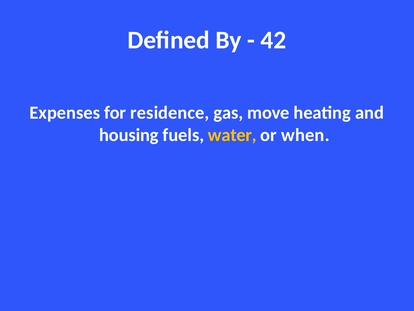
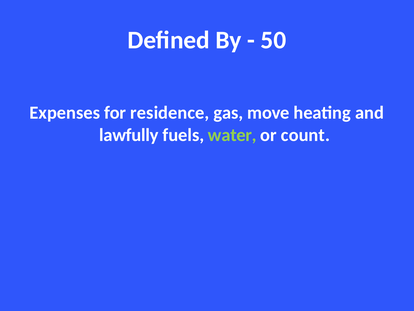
42: 42 -> 50 (273, 40)
housing: housing -> lawfully (129, 135)
water colour: yellow -> light green (232, 135)
when: when -> count (305, 135)
